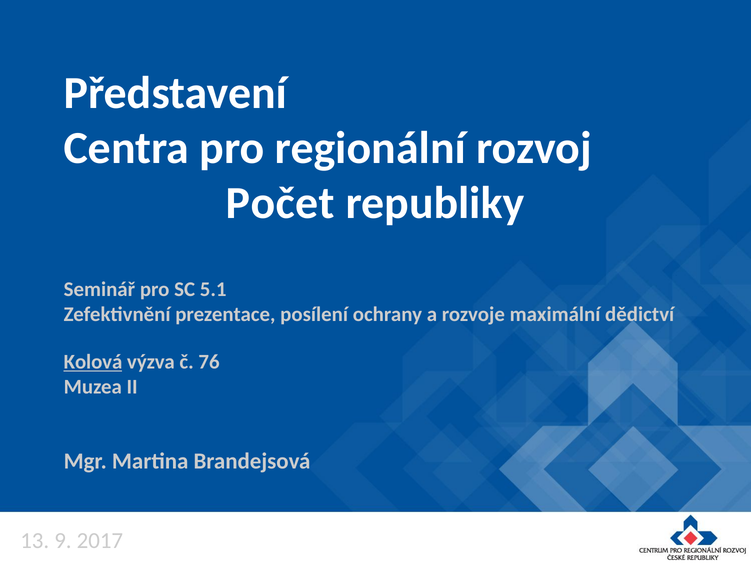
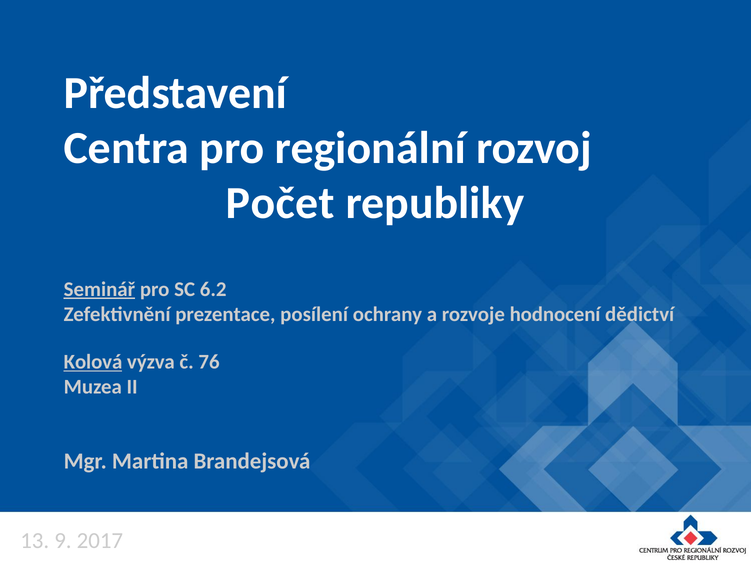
Seminář underline: none -> present (99, 289)
5.1: 5.1 -> 6.2 (213, 289)
maximální: maximální -> hodnocení (555, 315)
